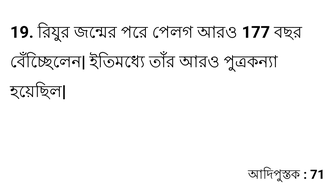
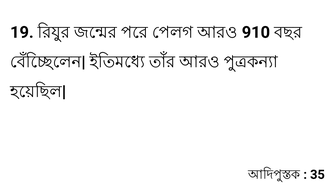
177: 177 -> 910 (256, 32)
71: 71 -> 35 (317, 174)
